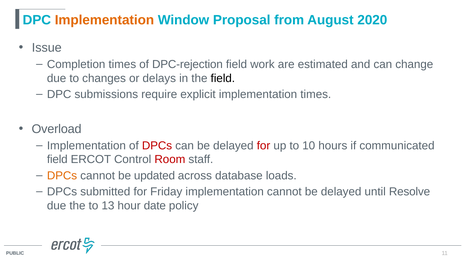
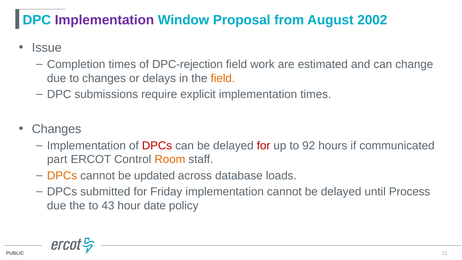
Implementation colour: orange -> purple (104, 20)
2020: 2020 -> 2002 (372, 20)
field colour: black -> orange (223, 78)
Overload: Overload -> Changes (57, 129)
10: 10 -> 92 (309, 145)
field: field -> part (57, 159)
Room colour: red -> orange (170, 159)
Resolve: Resolve -> Process (410, 192)
13: 13 -> 43 (108, 206)
